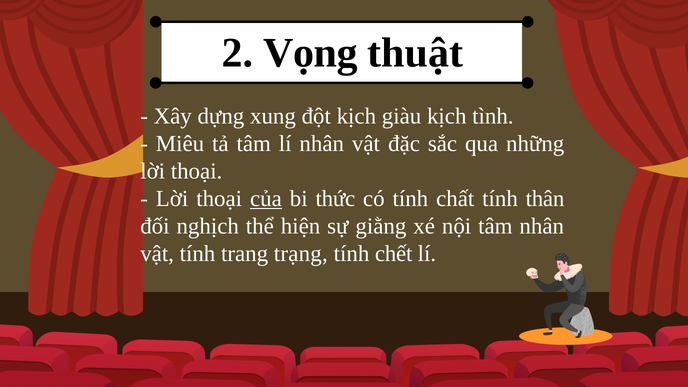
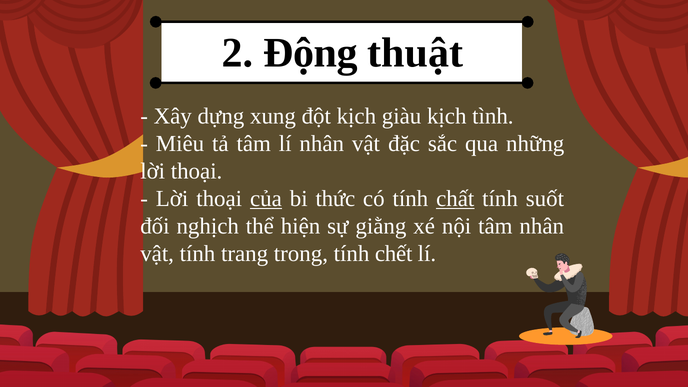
Vọng: Vọng -> Động (310, 53)
chất underline: none -> present (455, 199)
thân: thân -> suốt (545, 199)
trạng: trạng -> trong (301, 254)
